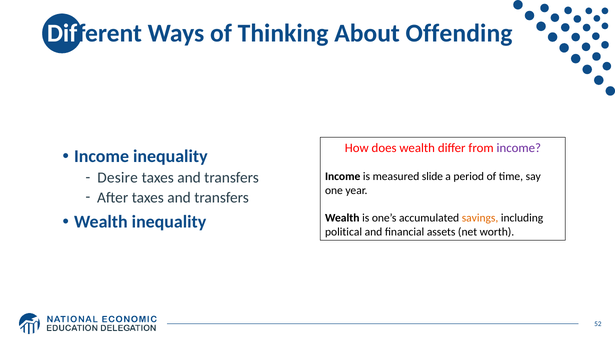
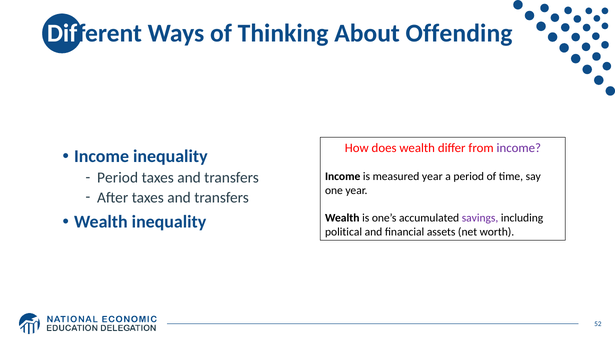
Desire: Desire -> Period (118, 178)
measured slide: slide -> year (432, 177)
savings colour: orange -> purple (480, 218)
